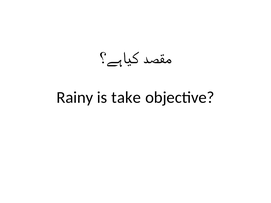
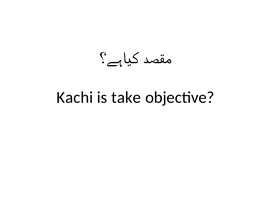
Rainy: Rainy -> Kachi (75, 98)
